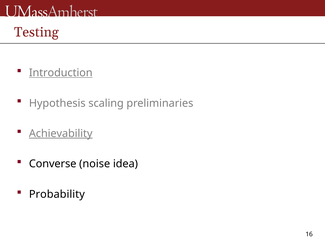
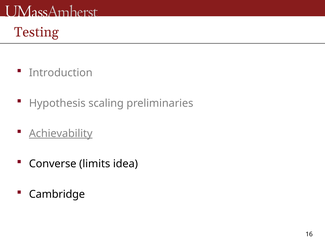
Introduction underline: present -> none (61, 73)
noise: noise -> limits (95, 164)
Probability: Probability -> Cambridge (57, 194)
